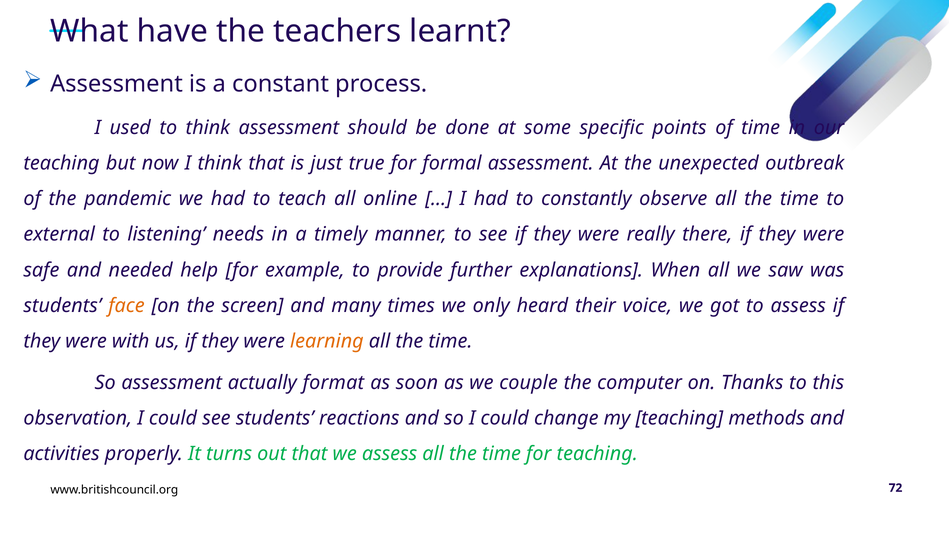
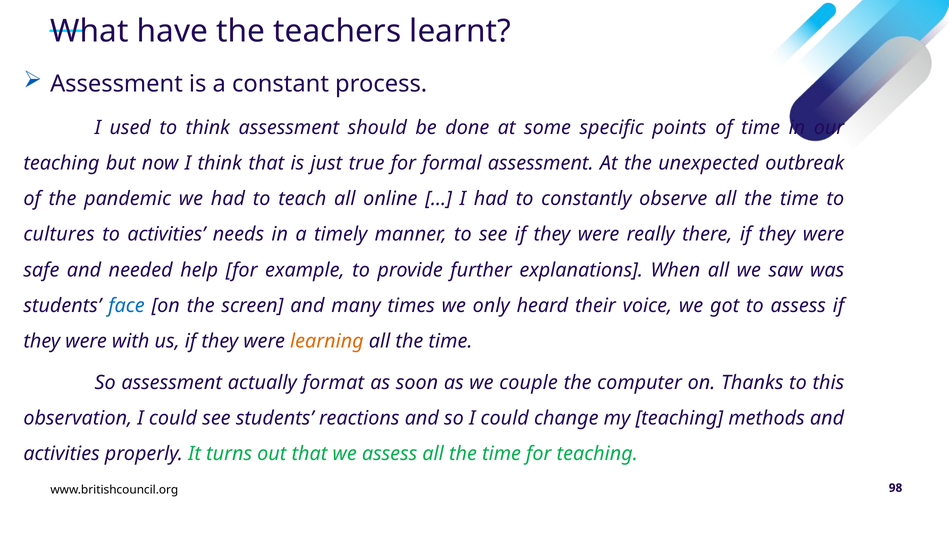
external: external -> cultures (59, 234)
to listening: listening -> activities (166, 234)
face colour: orange -> blue (126, 305)
72: 72 -> 98 (896, 488)
